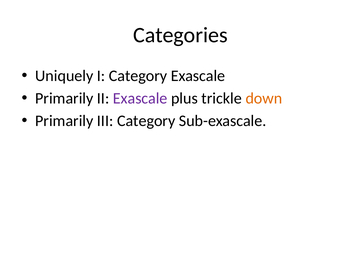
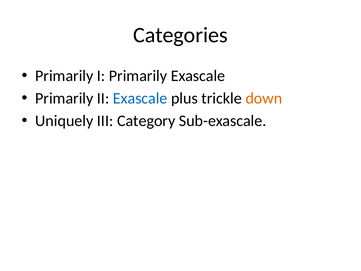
Uniquely: Uniquely -> Primarily (64, 76)
I Category: Category -> Primarily (138, 76)
Exascale colour: purple -> blue (140, 98)
Primarily: Primarily -> Uniquely (64, 121)
